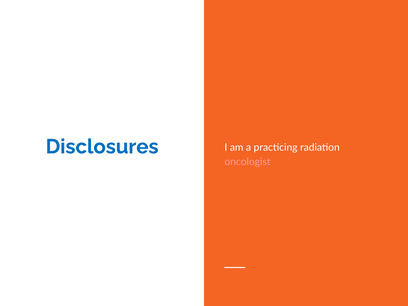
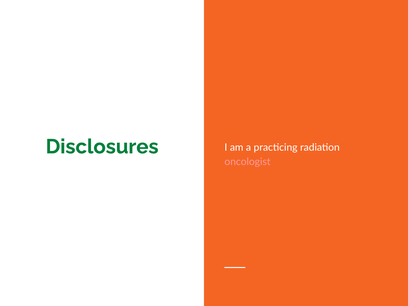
Disclosures colour: blue -> green (102, 147)
